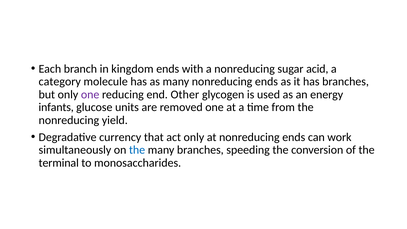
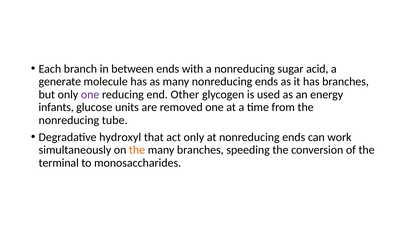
kingdom: kingdom -> between (132, 69)
category: category -> generate (60, 82)
yield: yield -> tube (115, 120)
currency: currency -> hydroxyl (120, 137)
the colour: blue -> orange (137, 150)
